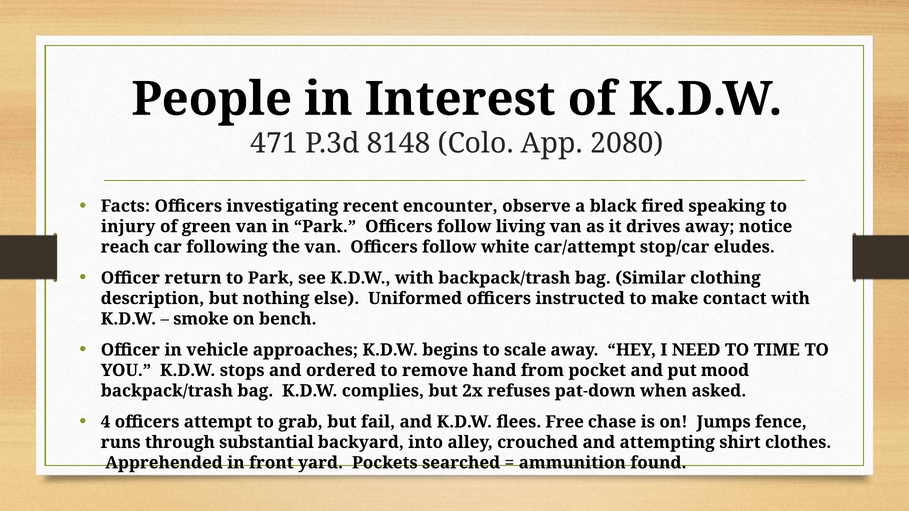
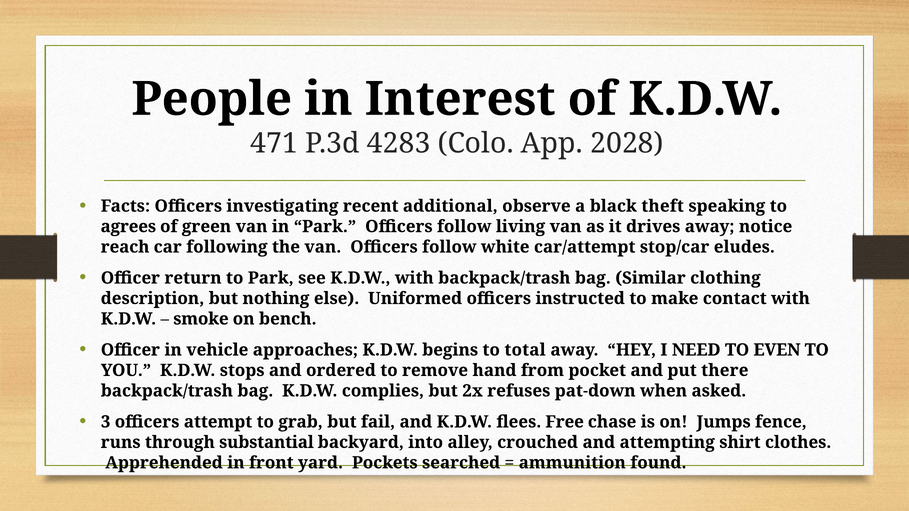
8148: 8148 -> 4283 (399, 143)
2080: 2080 -> 2028 (627, 143)
encounter: encounter -> additional (450, 206)
fired: fired -> theft (663, 206)
injury: injury -> agrees (128, 227)
scale: scale -> total (525, 350)
TIME: TIME -> EVEN (777, 350)
mood: mood -> there (725, 371)
4: 4 -> 3 (106, 422)
